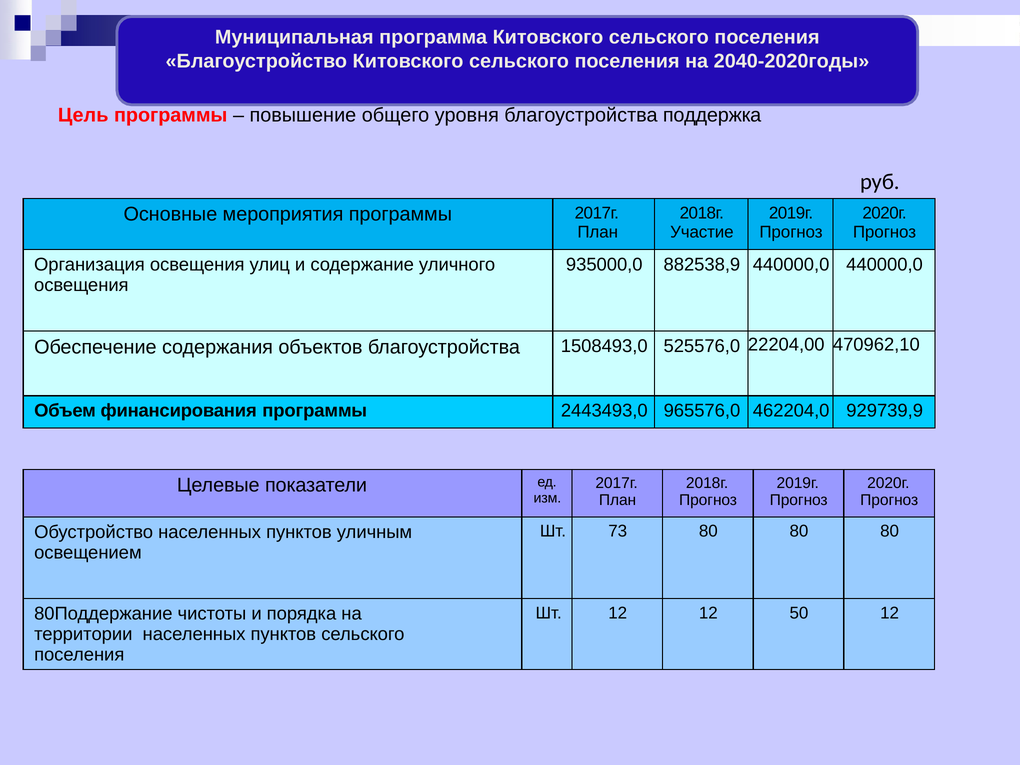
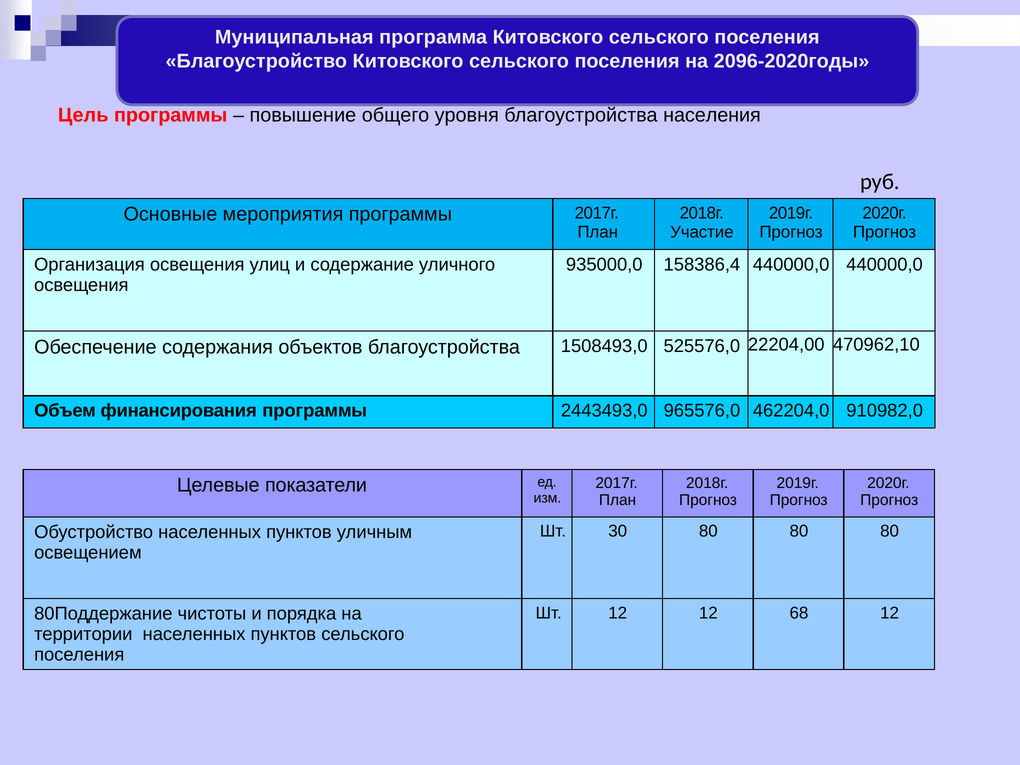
2040-2020годы: 2040-2020годы -> 2096-2020годы (792, 61)
поддержка: поддержка -> населения (712, 115)
882538,9: 882538,9 -> 158386,4 (702, 265)
929739,9: 929739,9 -> 910982,0 (885, 411)
73: 73 -> 30 (618, 531)
50: 50 -> 68 (799, 613)
